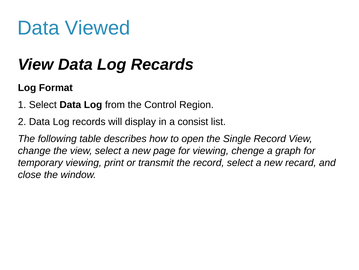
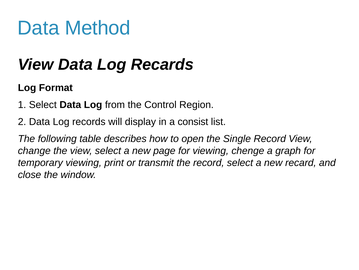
Viewed: Viewed -> Method (98, 28)
